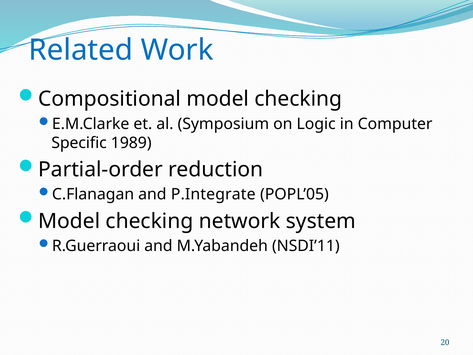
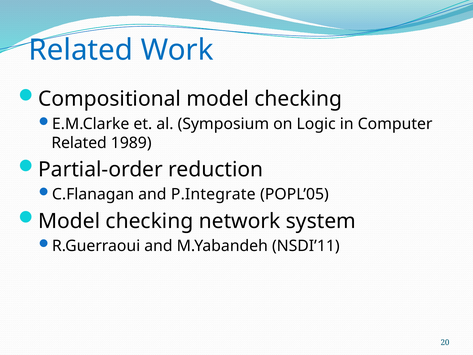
Specific: Specific -> Related (79, 143)
